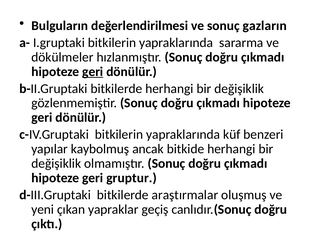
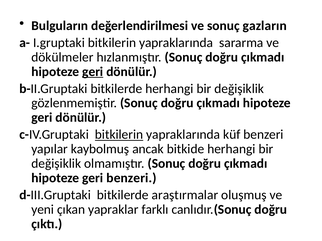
bitkilerin underline: none -> present (119, 135)
geri gruptur: gruptur -> benzeri (132, 178)
geçiş: geçiş -> farklı (155, 210)
